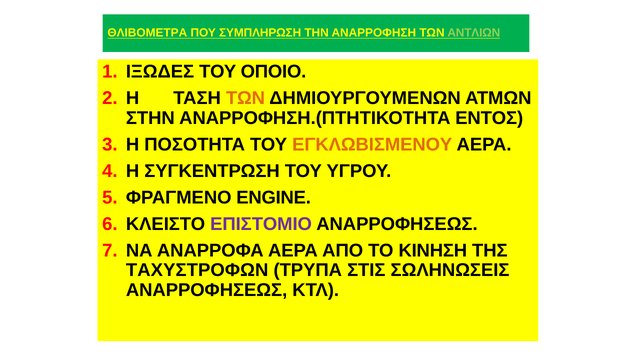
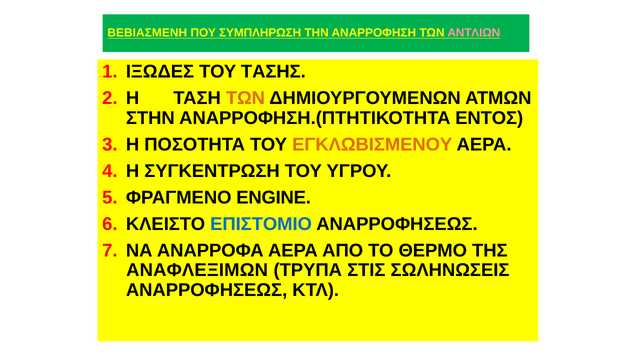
ΘΛΙΒΟΜΕΤΡΑ: ΘΛΙΒΟΜΕΤΡΑ -> ΒΕΒΙΑΣΜΕΝΗ (147, 33)
ΑΝΤΛΙΩΝ colour: light green -> pink (474, 33)
ΟΠΟΙΟ: ΟΠΟΙΟ -> ΤΑΣΗΣ (273, 71)
ΕΠΙΣΤΟΜΙΟ colour: purple -> blue (261, 224)
ΚΙΝΗΣΗ: ΚΙΝΗΣΗ -> ΘΕΡΜΟ (433, 250)
ΤΑΧΥΣΤΡΟΦΩΝ: ΤΑΧΥΣΤΡΟΦΩΝ -> ΑΝΑΦΛΕΞΙΜΩΝ (197, 270)
